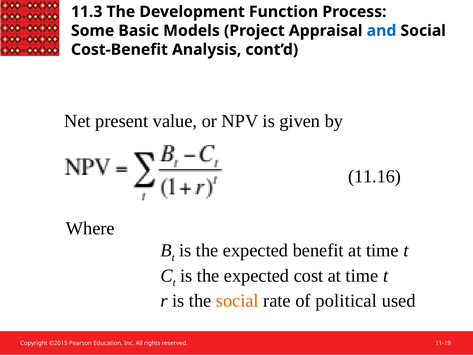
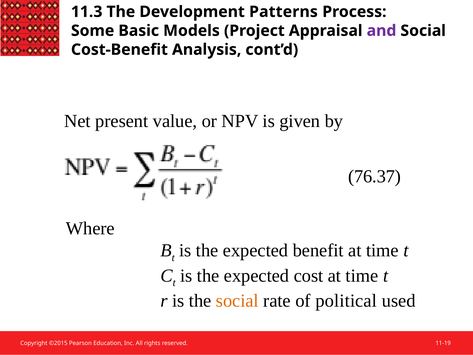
Function: Function -> Patterns (283, 12)
and colour: blue -> purple (382, 31)
11.16: 11.16 -> 76.37 (374, 176)
